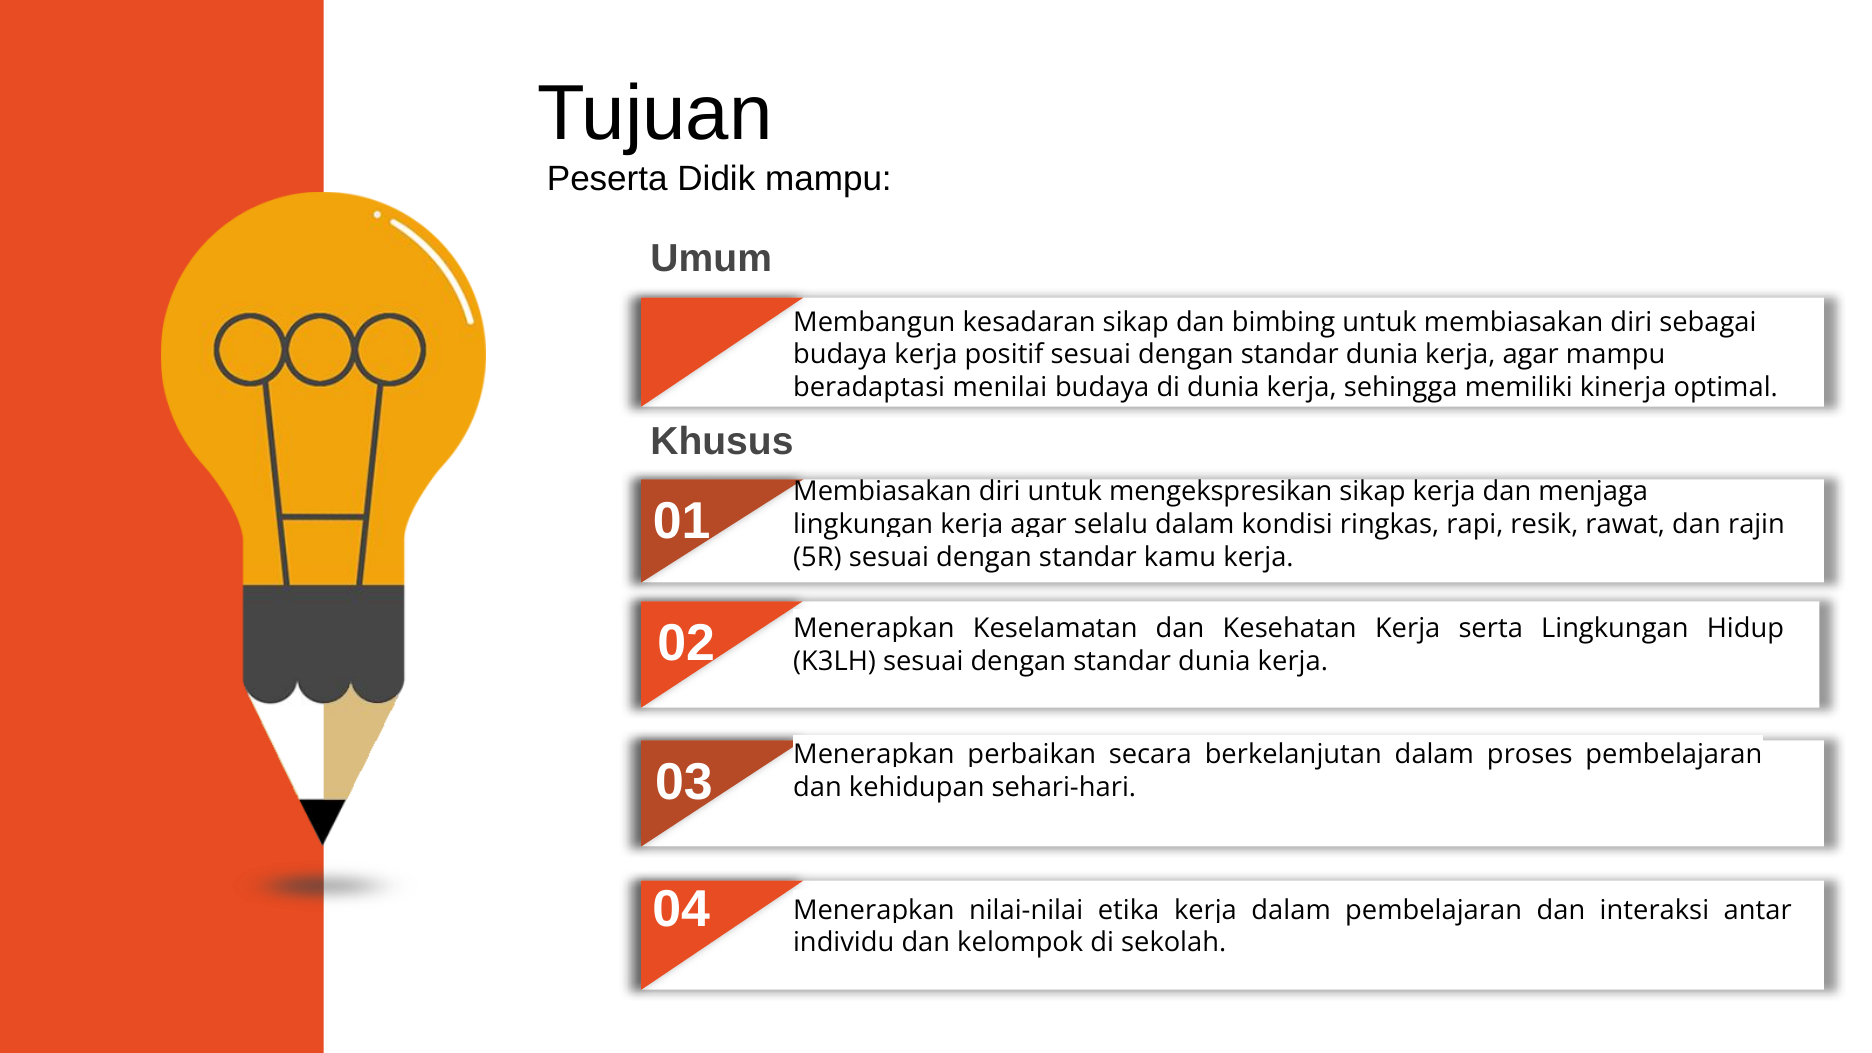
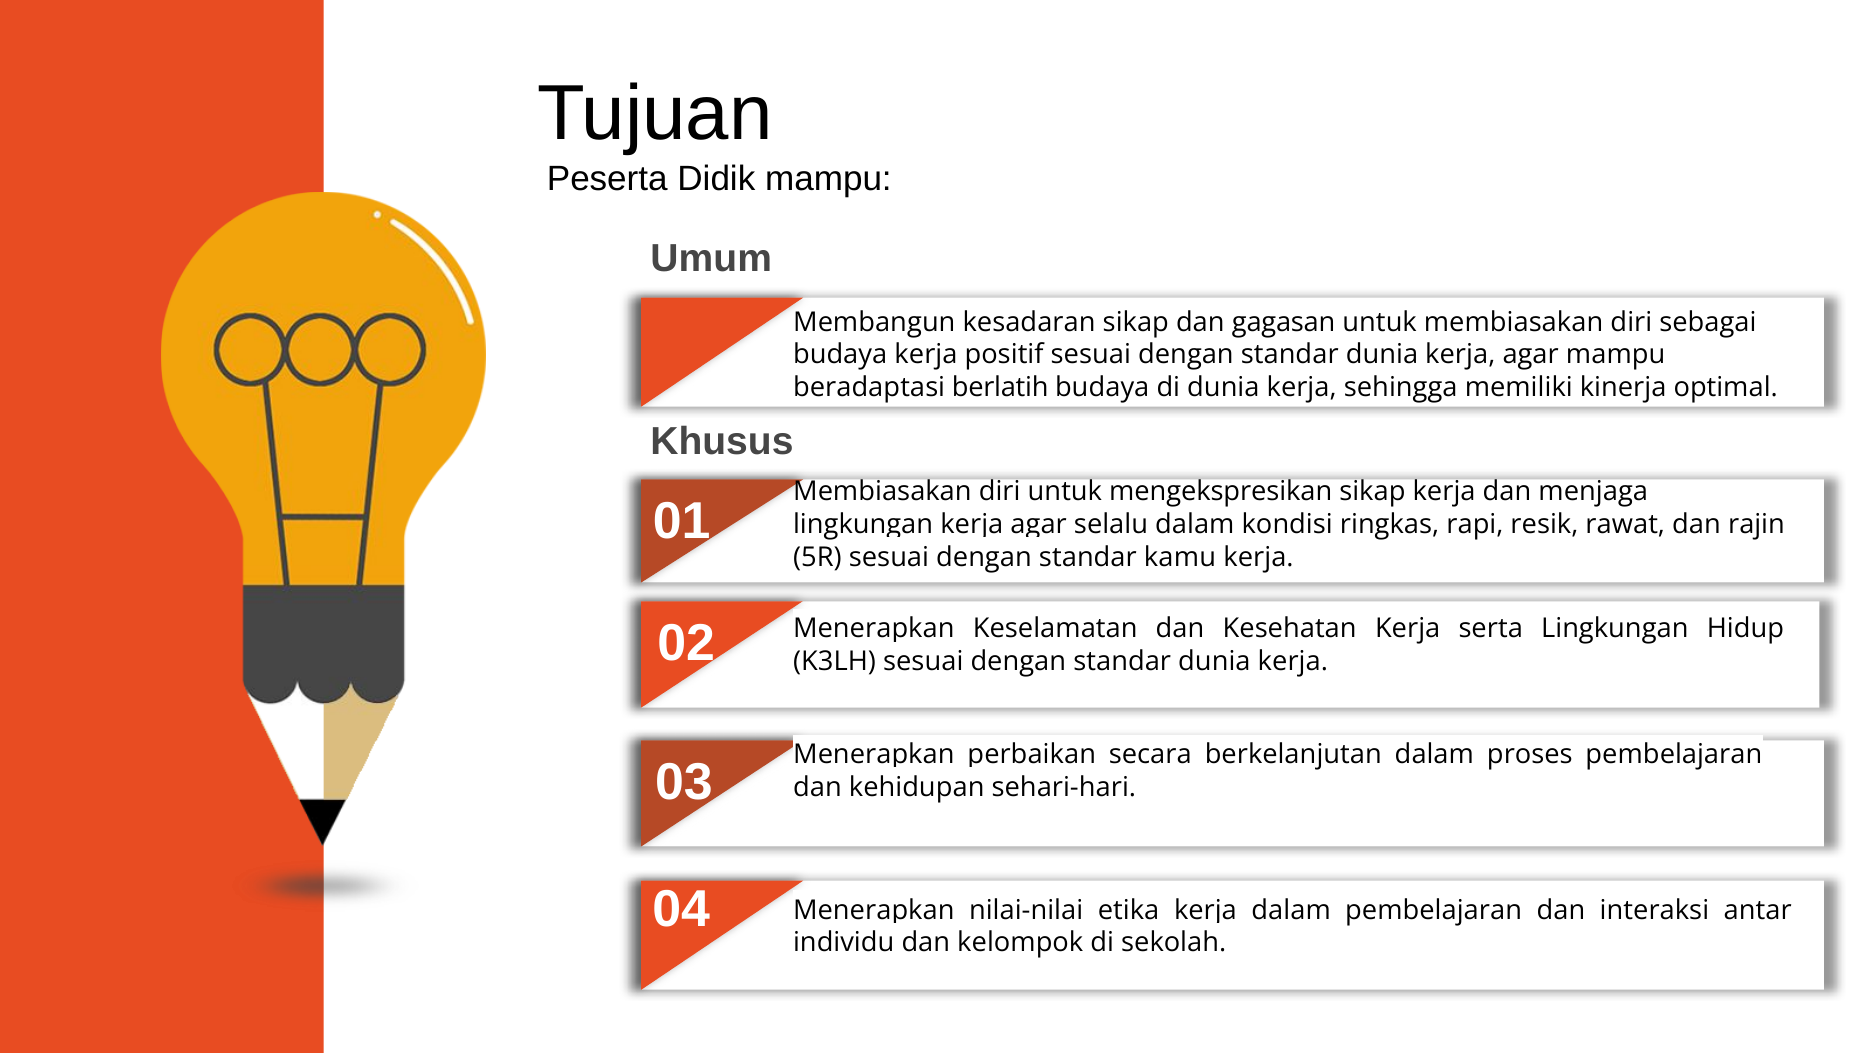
bimbing: bimbing -> gagasan (1284, 322)
menilai: menilai -> berlatih (1000, 388)
